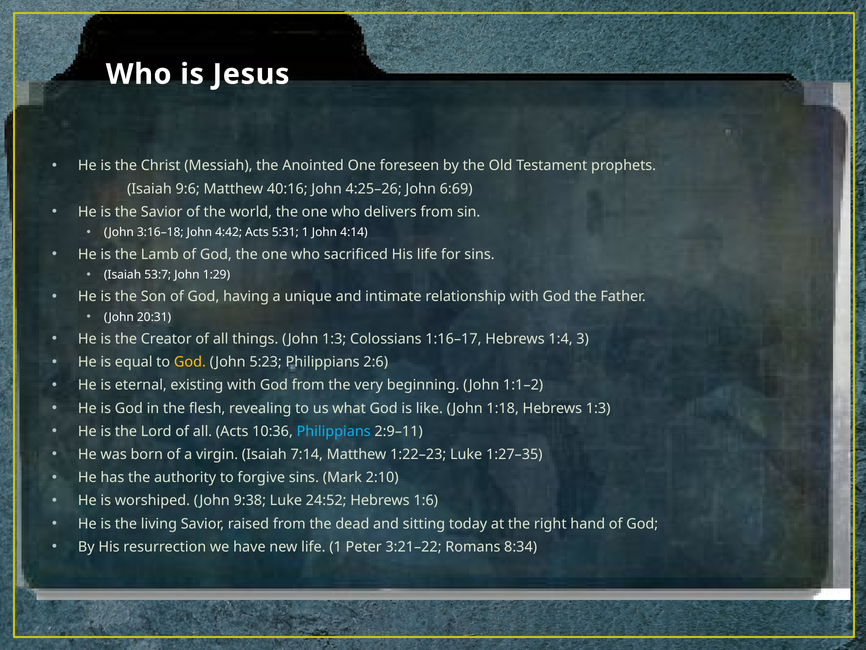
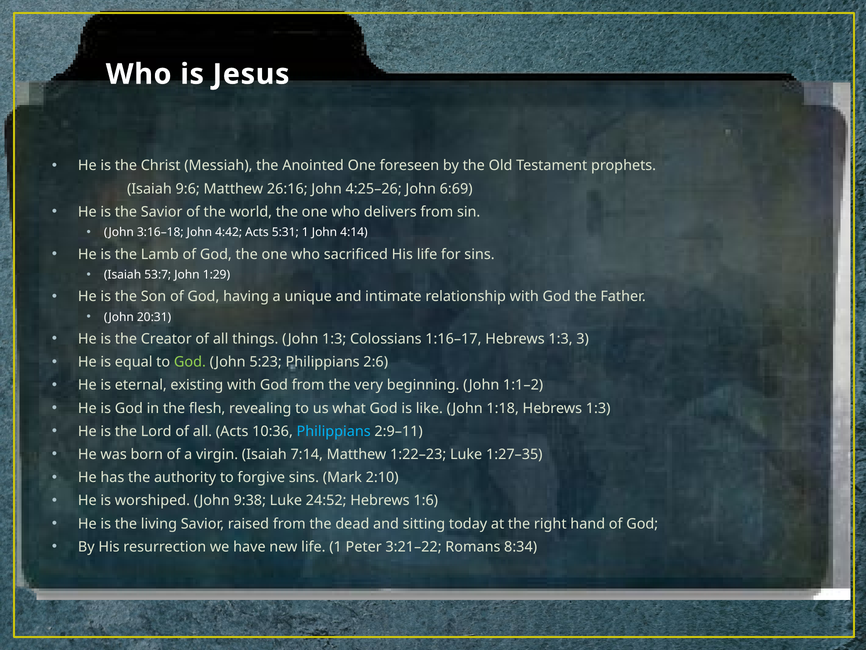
40:16: 40:16 -> 26:16 (287, 189)
1:16–17 Hebrews 1:4: 1:4 -> 1:3 (561, 339)
God colour: yellow -> light green (190, 362)
